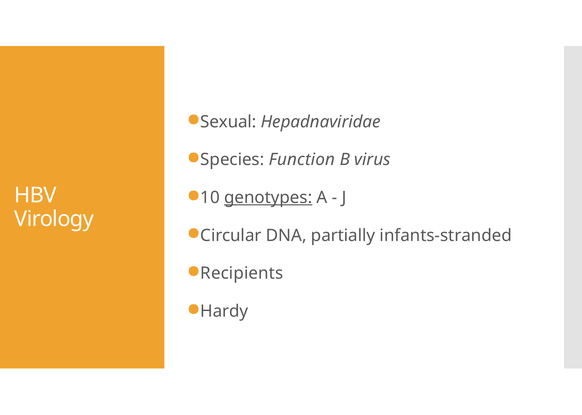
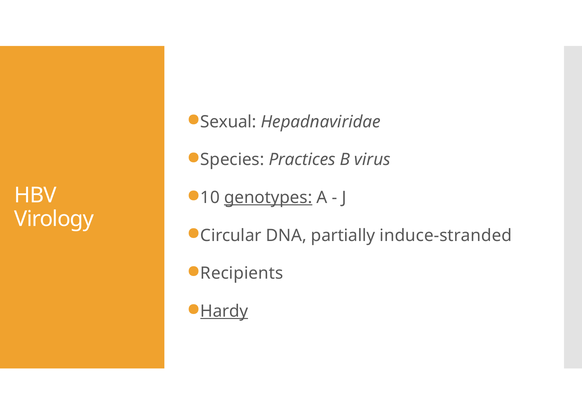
Function: Function -> Practices (302, 160)
infants-stranded: infants-stranded -> induce-stranded (446, 235)
Hardy underline: none -> present (224, 311)
